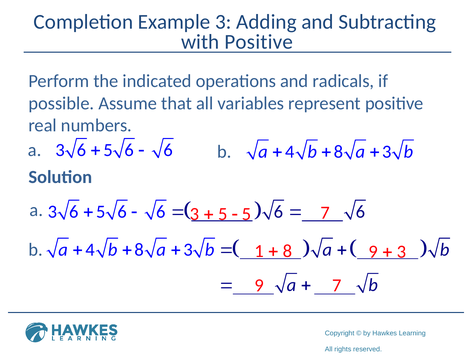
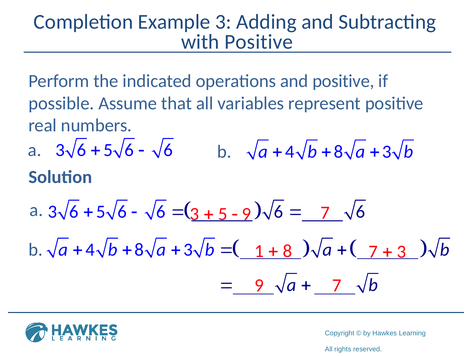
and radicals: radicals -> positive (343, 81)
5: 5 -> 9 (247, 214)
8 9: 9 -> 7 (373, 252)
